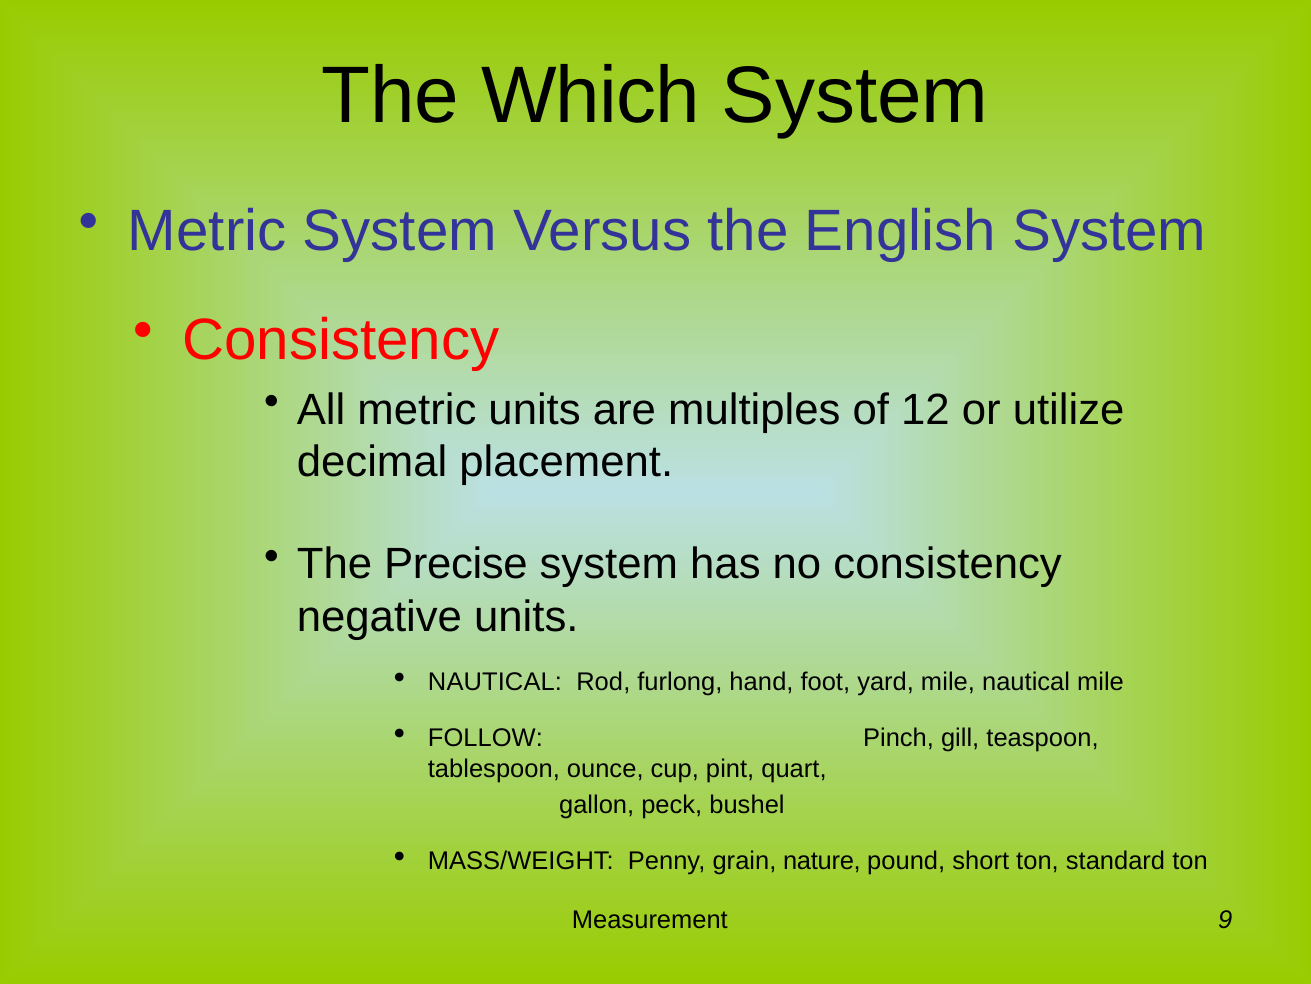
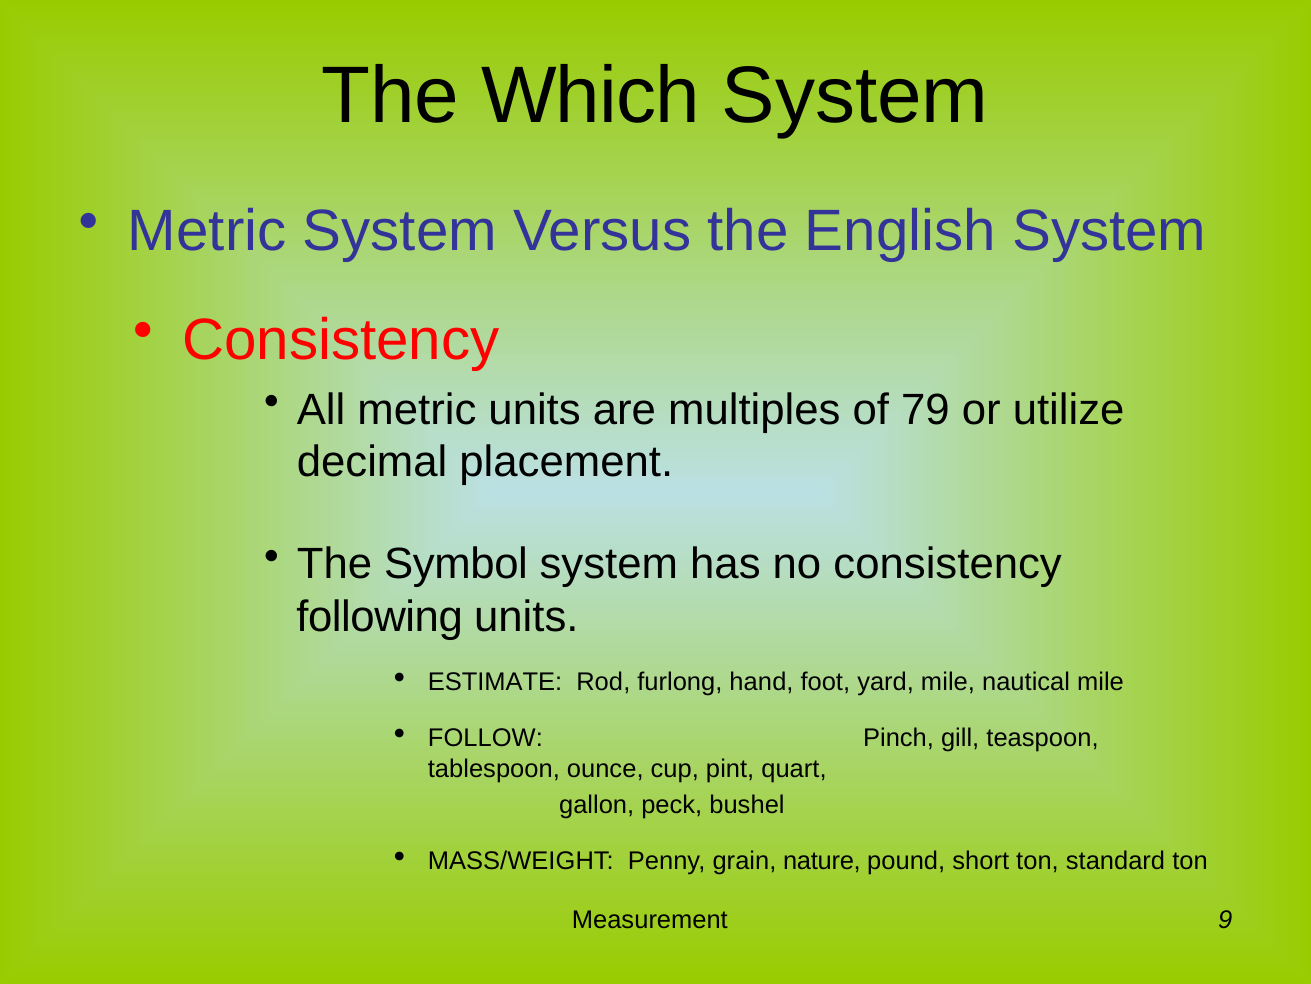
12: 12 -> 79 (925, 409)
Precise: Precise -> Symbol (456, 564)
negative: negative -> following (380, 616)
NAUTICAL: NAUTICAL -> ESTIMATE (495, 682)
